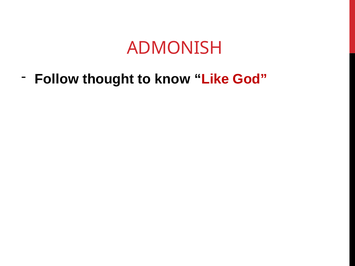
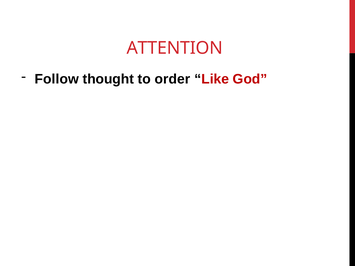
ADMONISH: ADMONISH -> ATTENTION (175, 48)
know: know -> order (172, 79)
